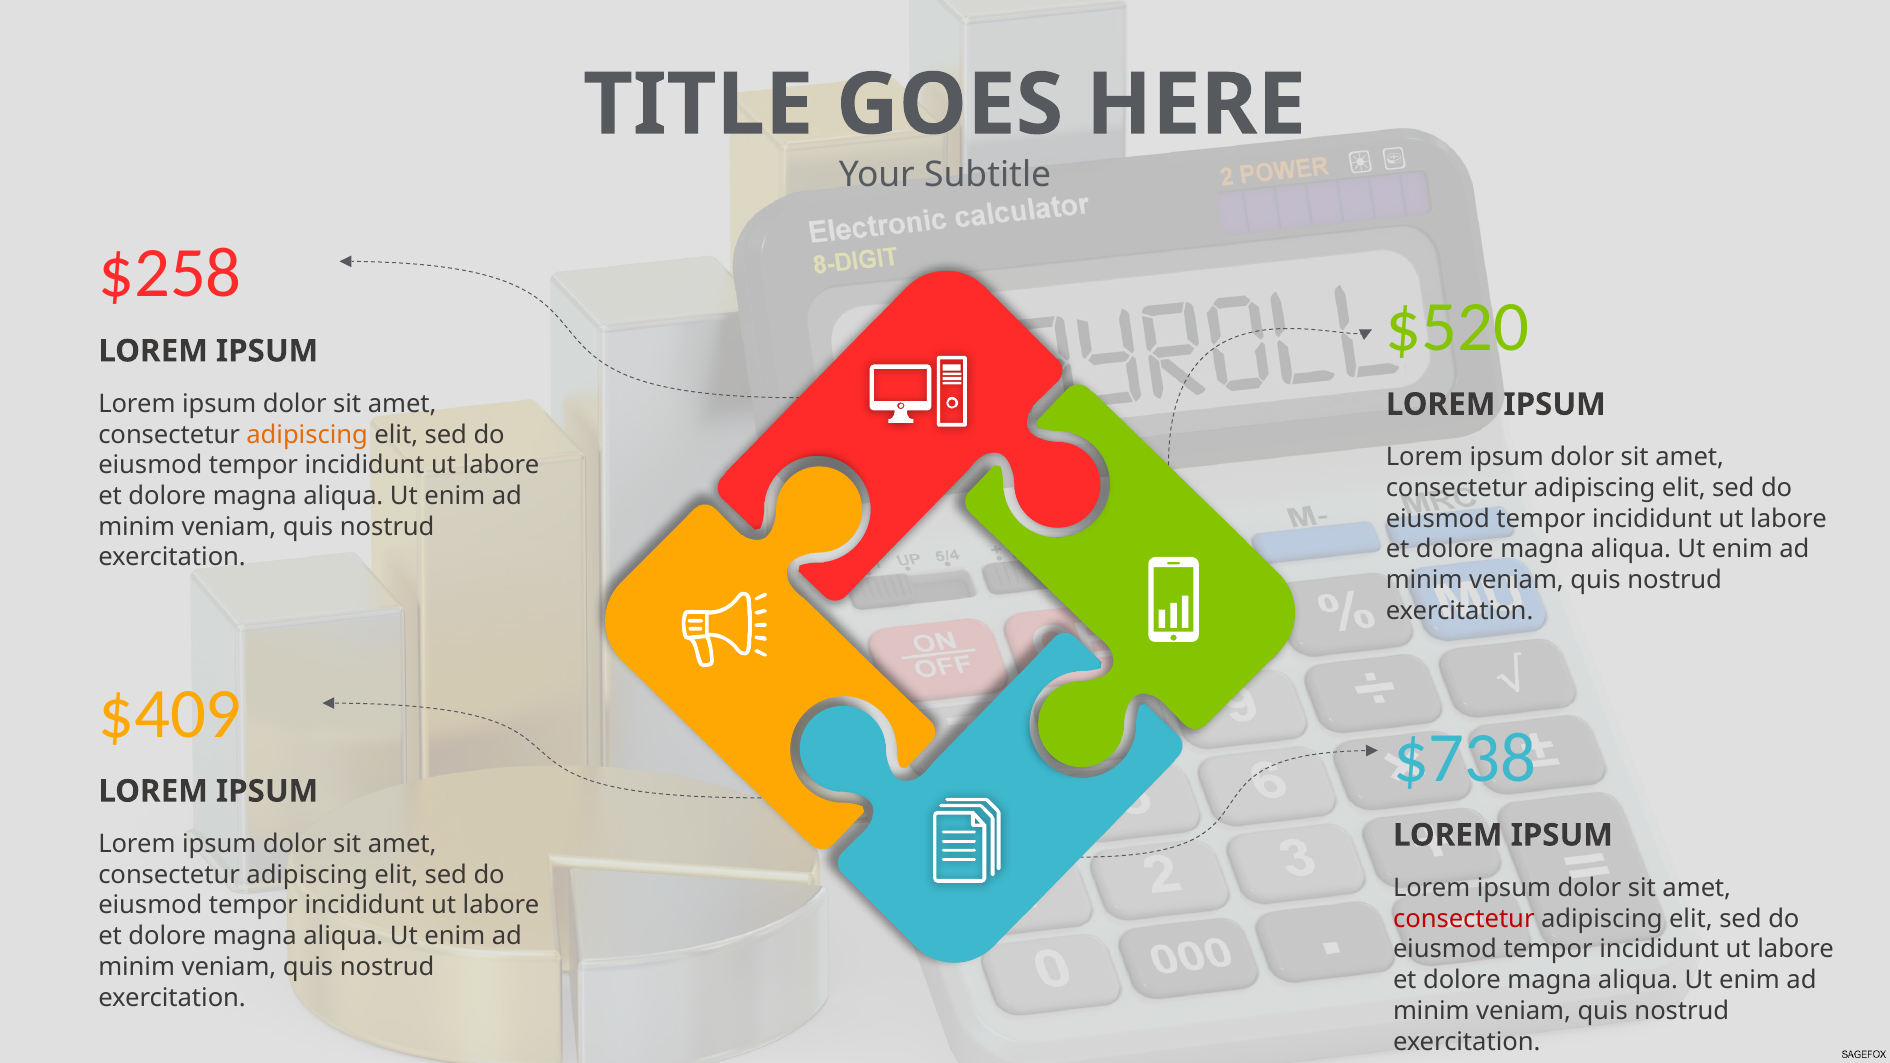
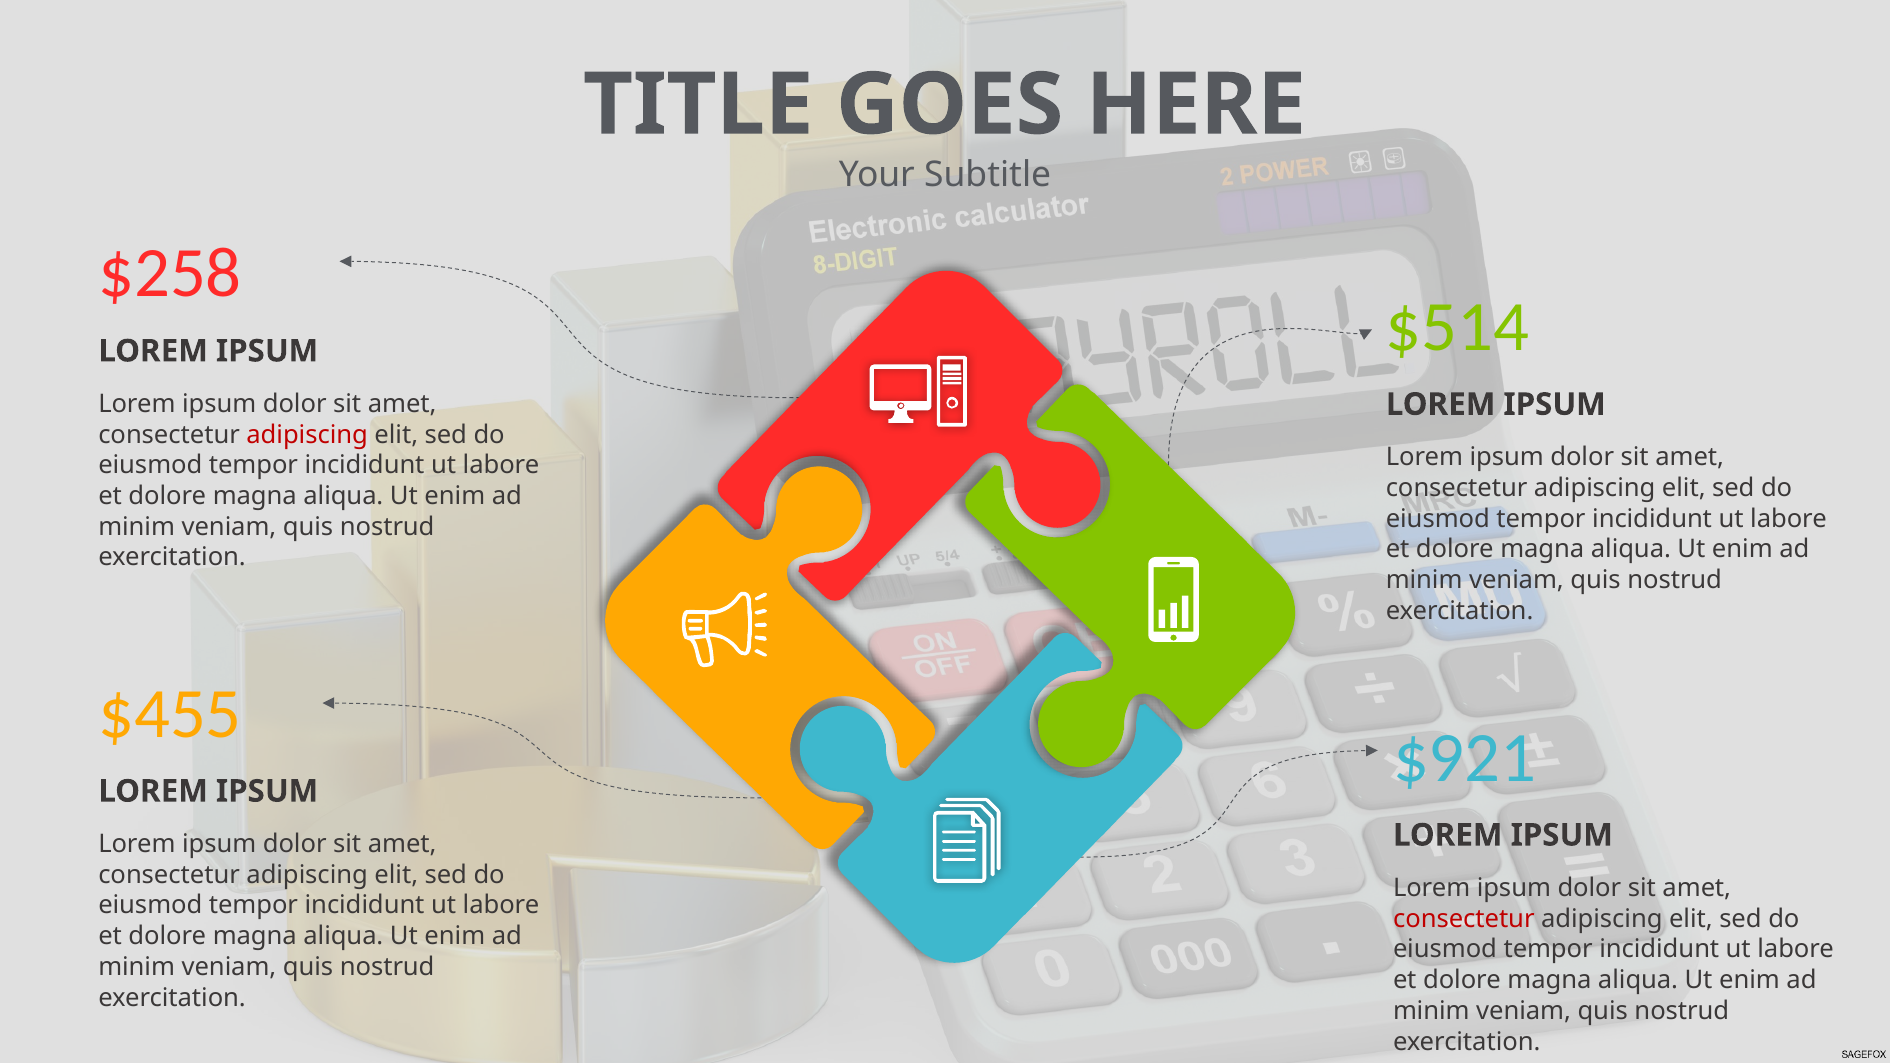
$520: $520 -> $514 (1458, 327)
adipiscing colour: orange -> red (307, 435)
$409: $409 -> $455 (170, 714)
$738: $738 -> $921 (1465, 758)
